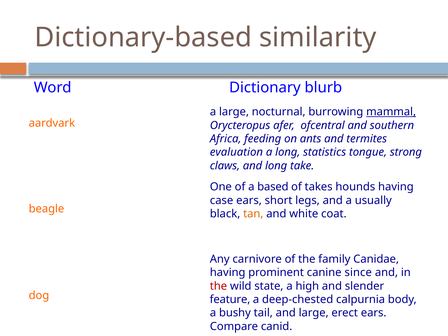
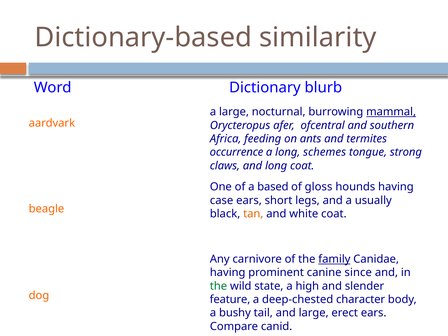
evaluation: evaluation -> occurrence (237, 152)
statistics: statistics -> schemes (325, 152)
long take: take -> coat (302, 166)
takes: takes -> gloss (319, 187)
family underline: none -> present (334, 259)
the colour: red -> green (218, 286)
calpurnia: calpurnia -> character (361, 299)
